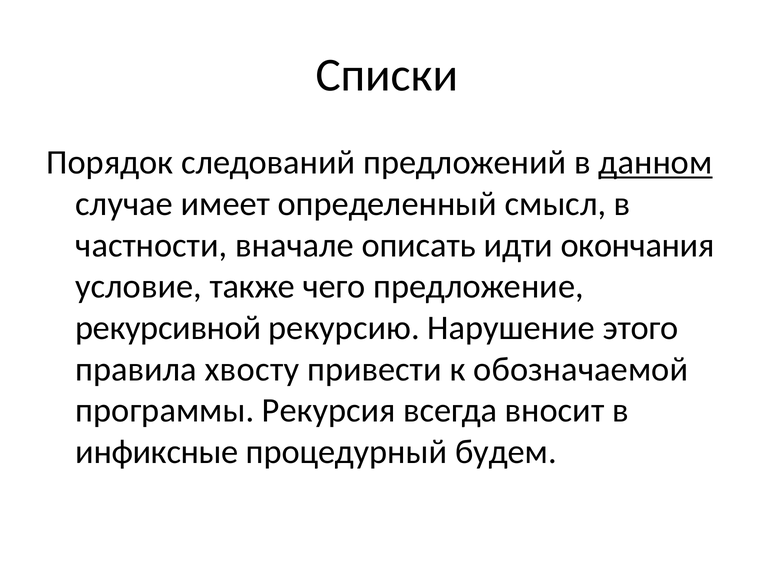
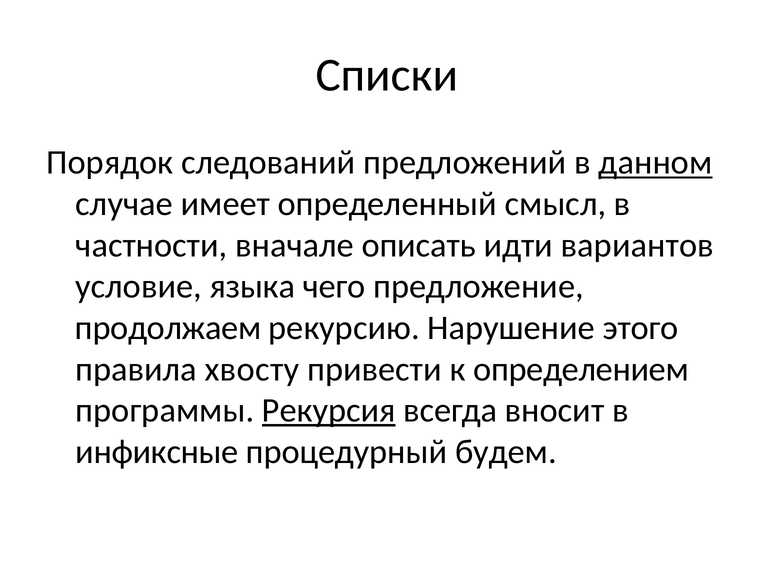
окончания: окончания -> вариантов (637, 245)
также: также -> языка (252, 286)
рекурсивной: рекурсивной -> продолжаем (168, 328)
обозначаемой: обозначаемой -> определением (581, 369)
Рекурсия underline: none -> present (329, 410)
